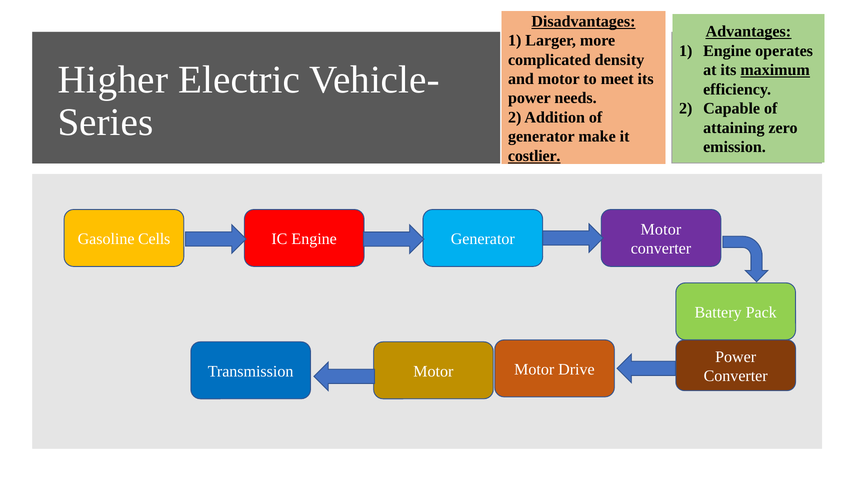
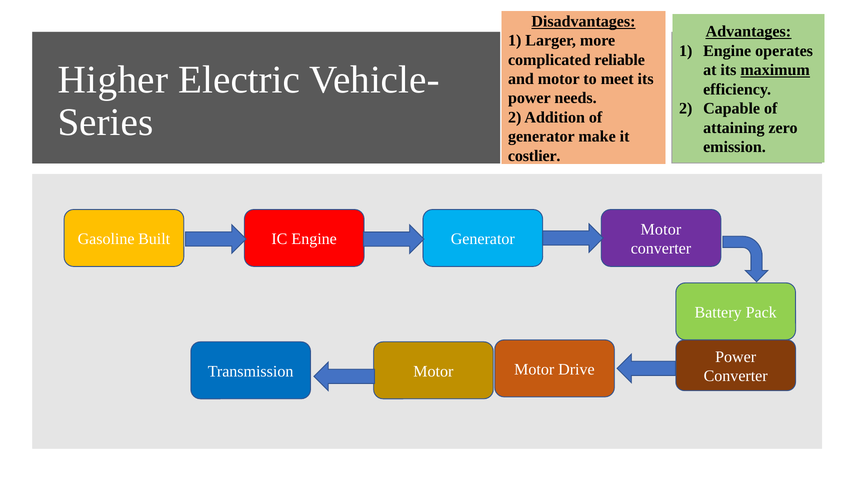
density: density -> reliable (620, 60)
costlier underline: present -> none (534, 156)
Cells: Cells -> Built (154, 239)
